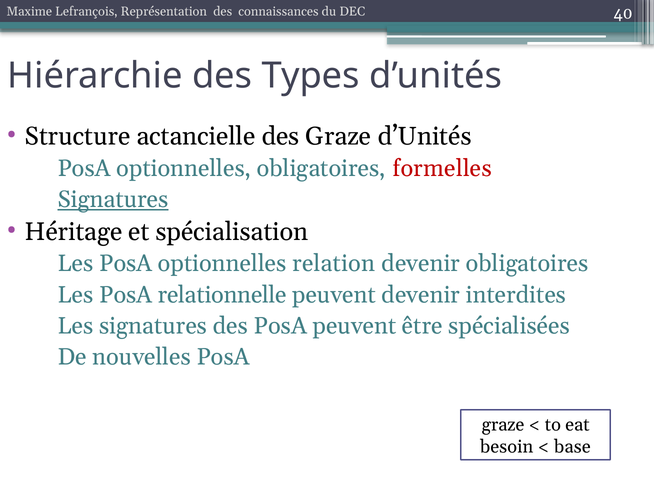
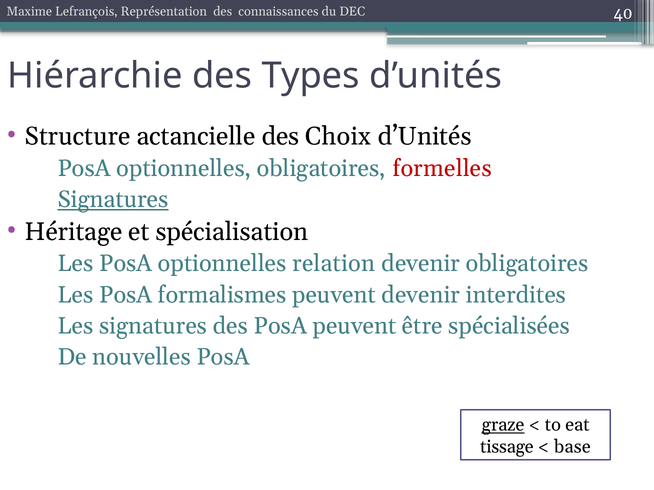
des Graze: Graze -> Choix (338, 136)
relationnelle: relationnelle -> formalismes (222, 295)
graze underline: none -> present (503, 425)
besoin: besoin -> tissage (507, 447)
